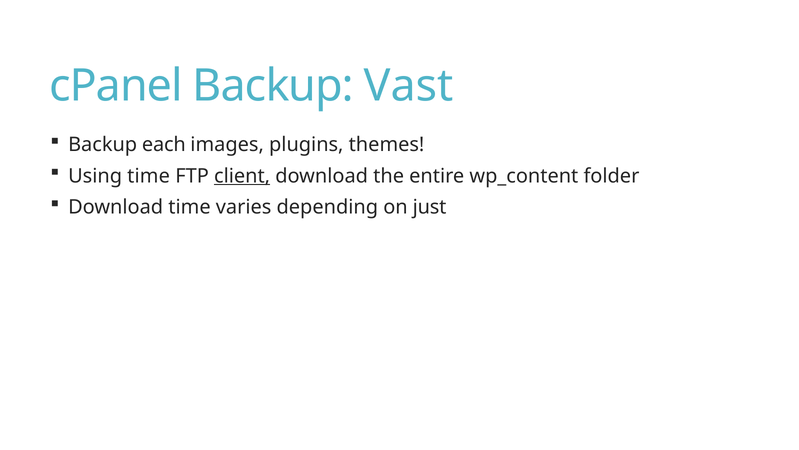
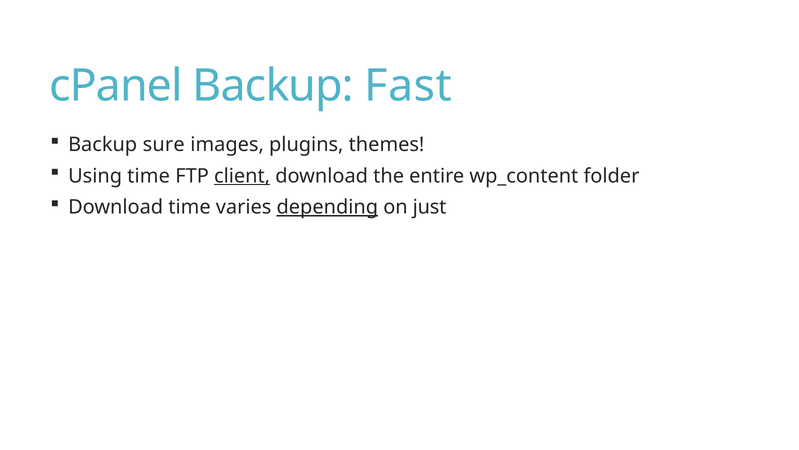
Vast: Vast -> Fast (408, 86)
each: each -> sure (164, 145)
depending underline: none -> present (327, 207)
